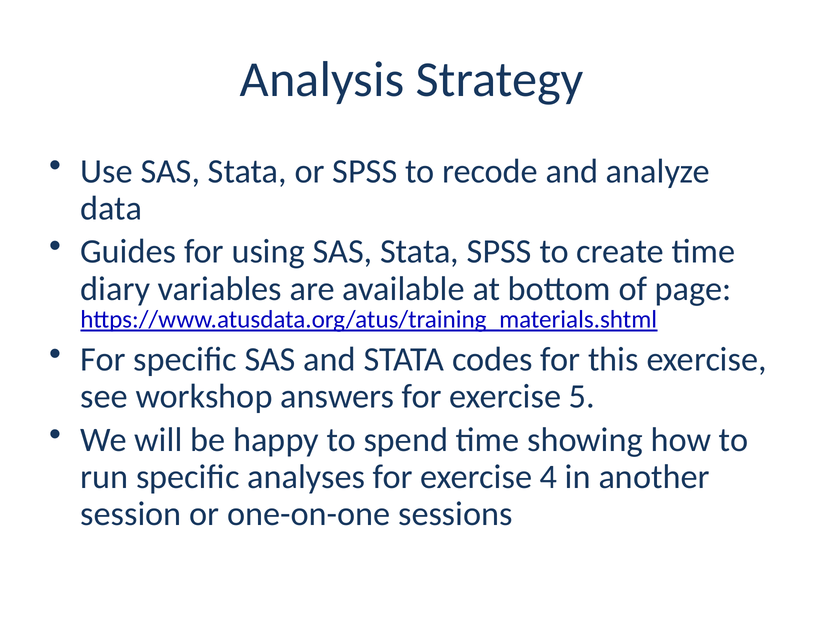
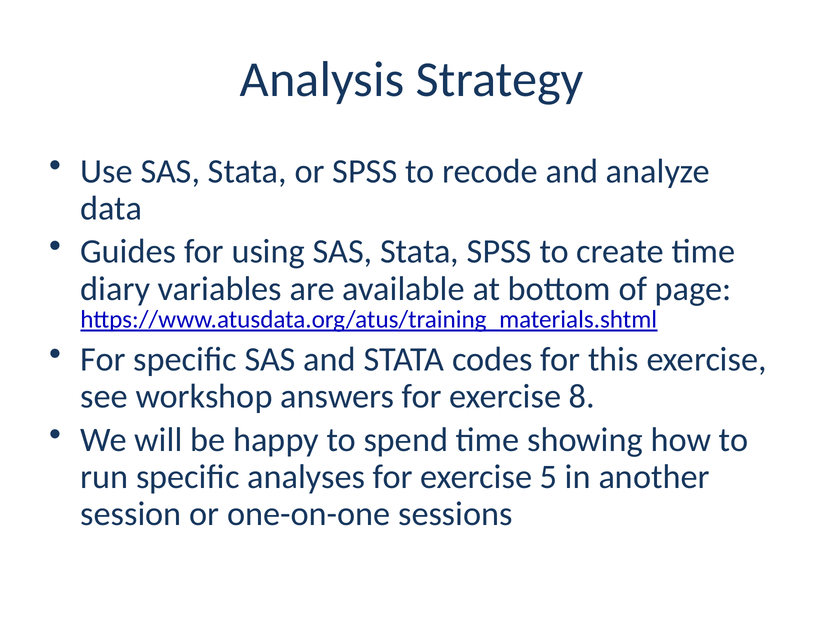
5: 5 -> 8 (582, 397)
4: 4 -> 5 (549, 477)
